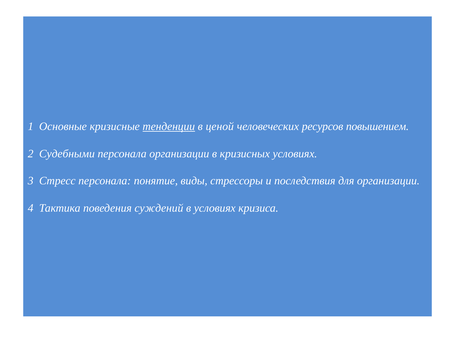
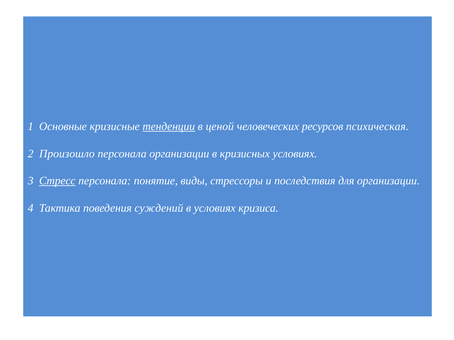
повышением: повышением -> психическая (377, 127)
Судебными: Судебными -> Произошло (67, 154)
Стресс underline: none -> present (57, 181)
